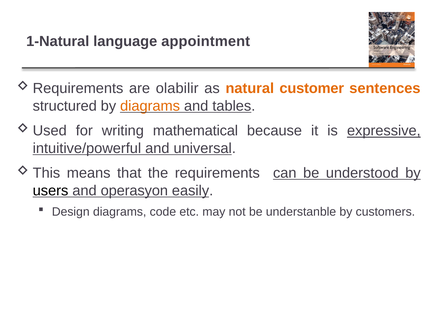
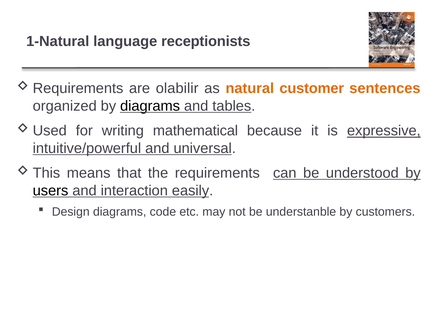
appointment: appointment -> receptionists (206, 41)
structured: structured -> organized (65, 106)
diagrams colour: orange -> black (150, 106)
operasyon: operasyon -> interaction (134, 190)
